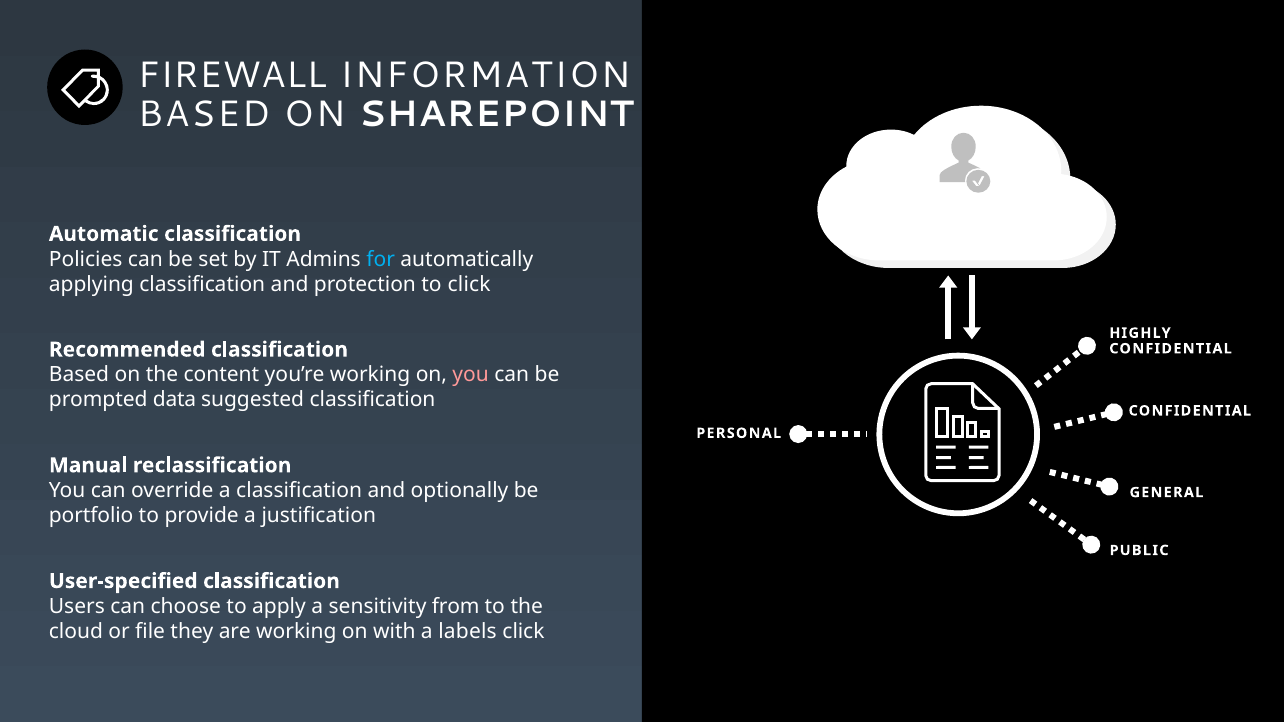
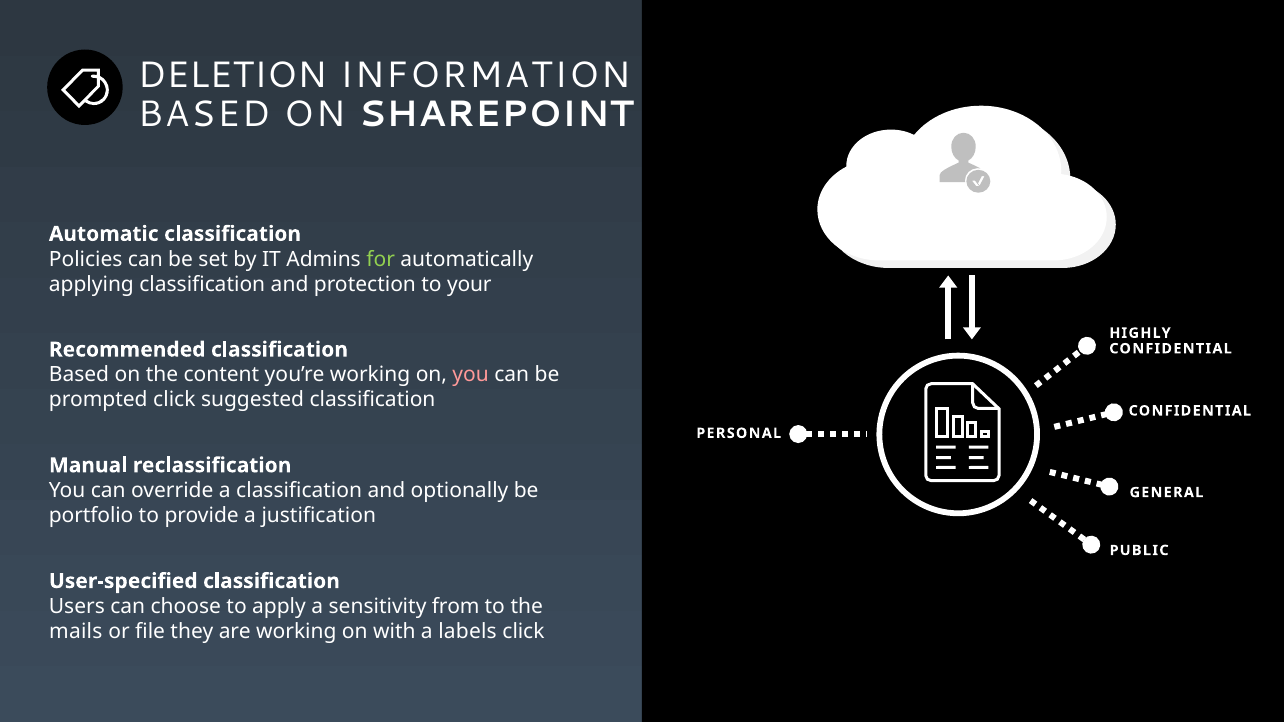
FIREWALL: FIREWALL -> DELETION (232, 75)
for colour: light blue -> light green (381, 259)
to click: click -> your (469, 284)
prompted data: data -> click (174, 400)
cloud: cloud -> mails (76, 632)
